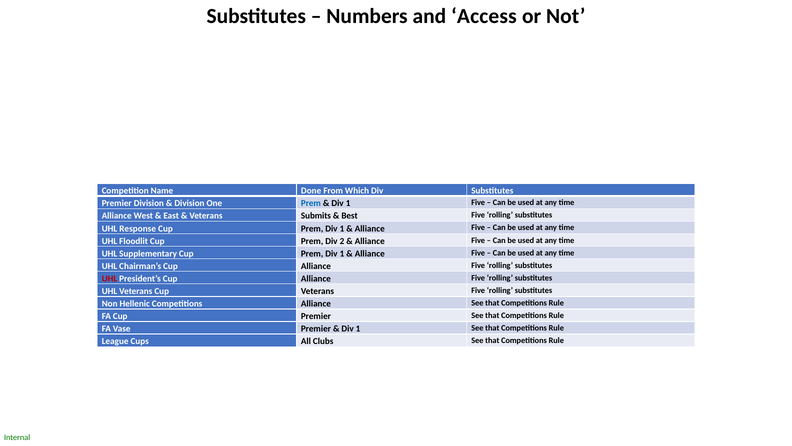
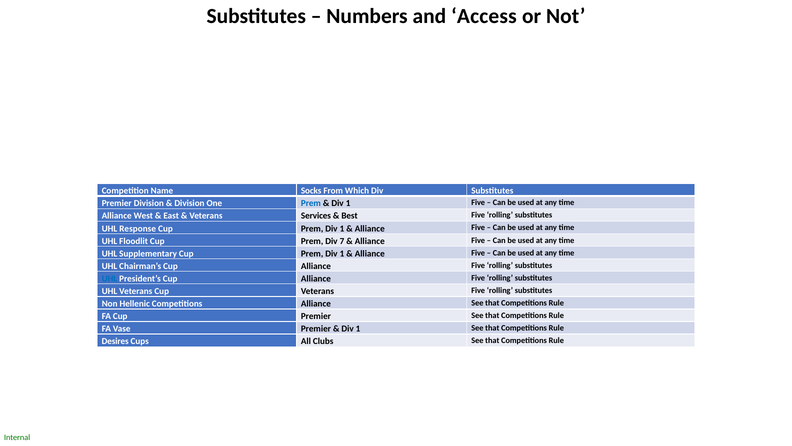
Done: Done -> Socks (311, 191)
Submits: Submits -> Services (316, 216)
2: 2 -> 7 (342, 241)
UHL colour: red -> blue (109, 278)
League: League -> Desires (115, 341)
